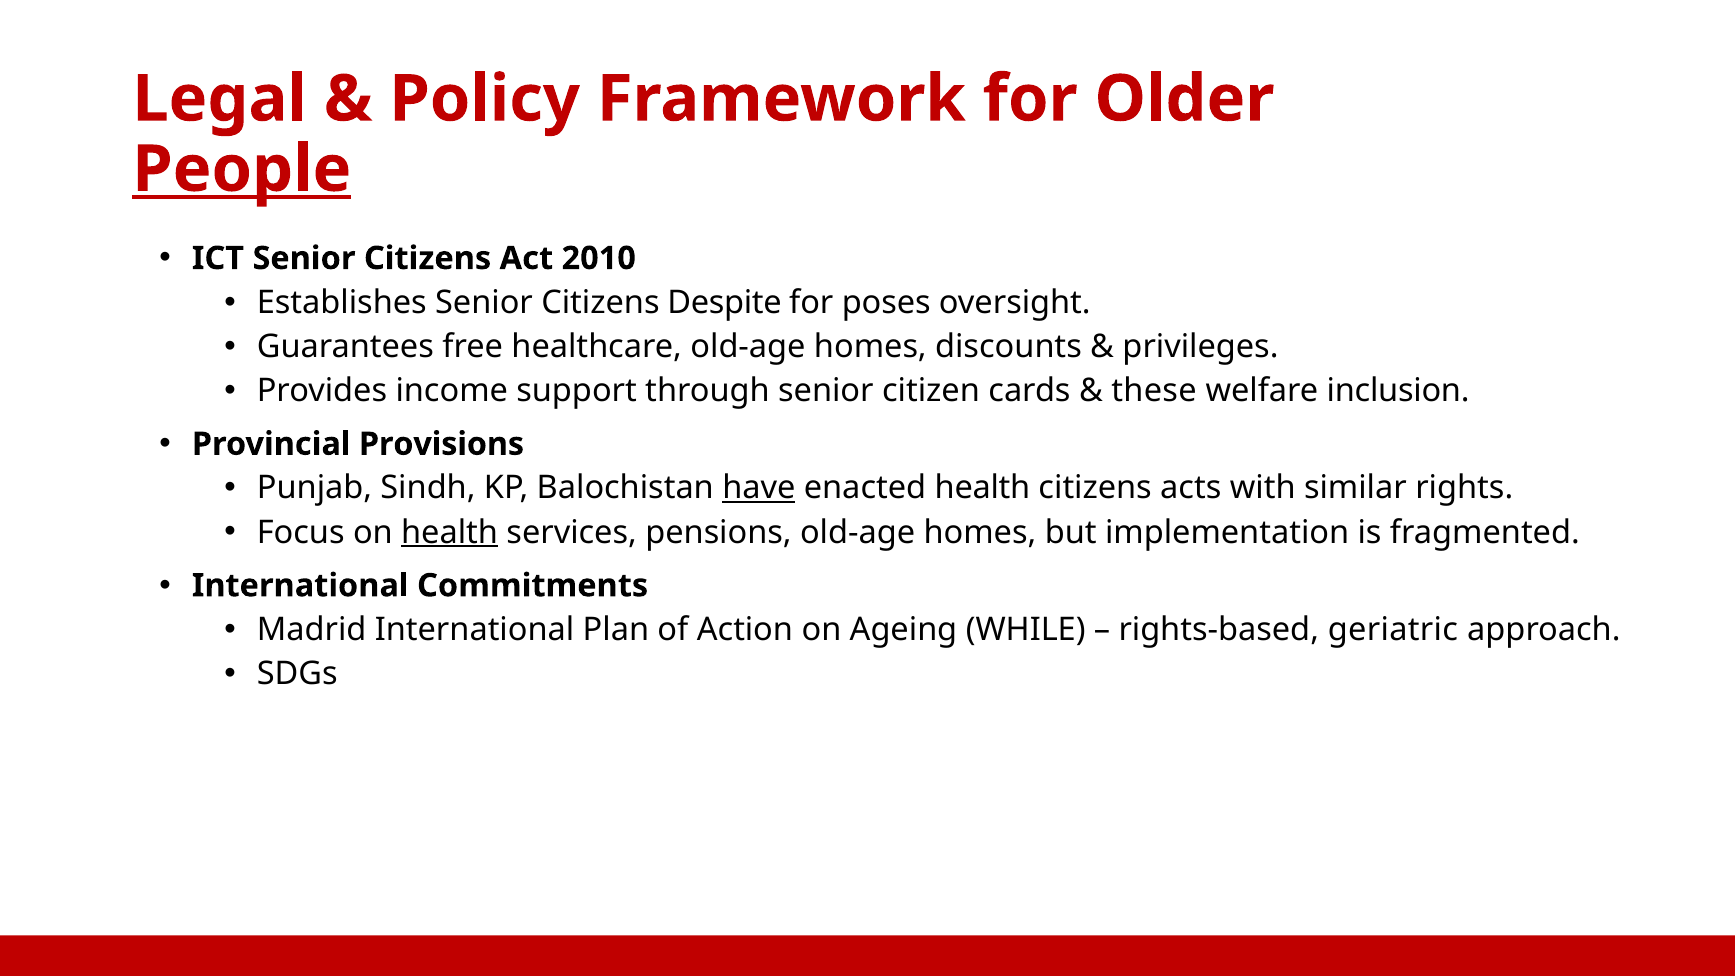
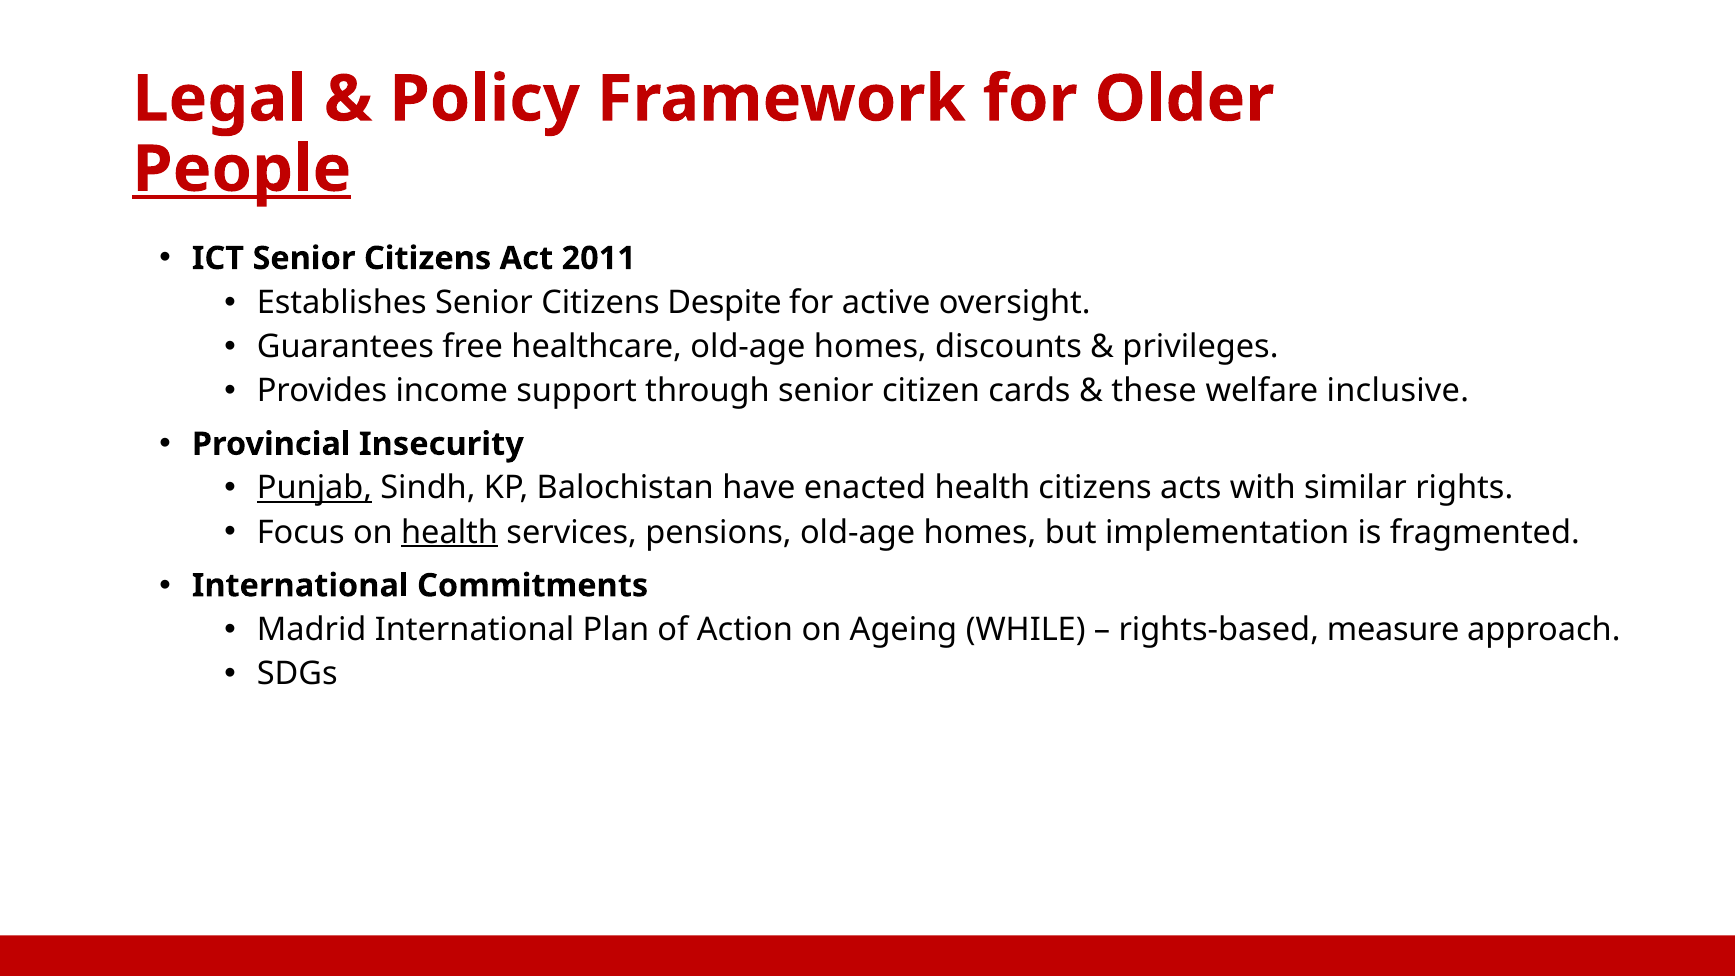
2010: 2010 -> 2011 (599, 258)
poses: poses -> active (886, 302)
inclusion: inclusion -> inclusive (1398, 391)
Provisions: Provisions -> Insecurity (441, 444)
Punjab underline: none -> present (314, 488)
have underline: present -> none (759, 488)
geriatric: geriatric -> measure (1393, 630)
